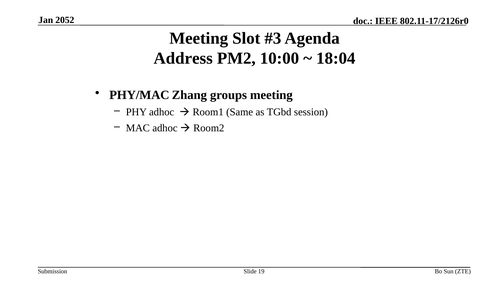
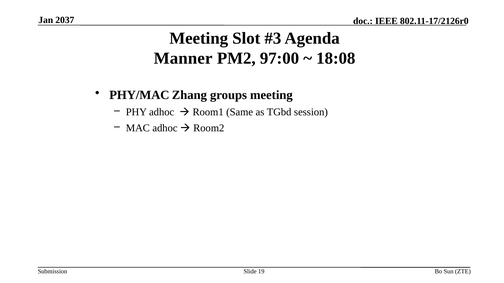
2052: 2052 -> 2037 (65, 20)
Address: Address -> Manner (183, 58)
10:00: 10:00 -> 97:00 (279, 58)
18:04: 18:04 -> 18:08 (336, 58)
